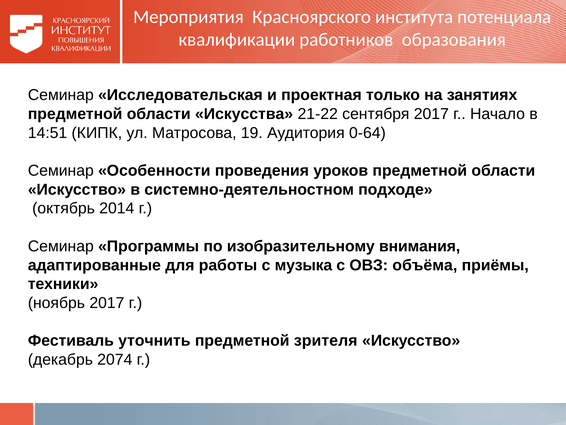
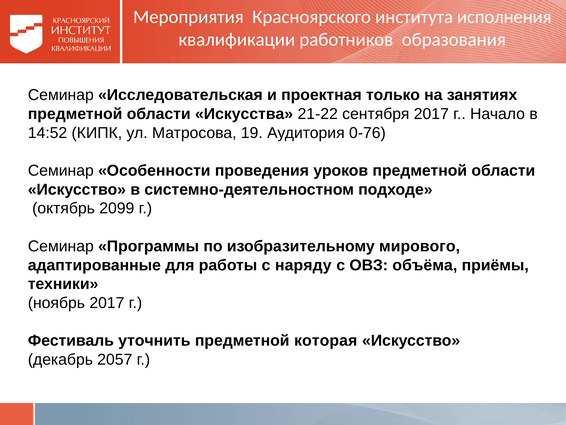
потенциала: потенциала -> исполнения (504, 17)
14:51: 14:51 -> 14:52 (48, 133)
0-64: 0-64 -> 0-76 (367, 133)
2014: 2014 -> 2099 (117, 208)
внимания: внимания -> мирового (420, 246)
музыка: музыка -> наряду (303, 265)
зрителя: зрителя -> которая (326, 340)
2074: 2074 -> 2057 (115, 359)
